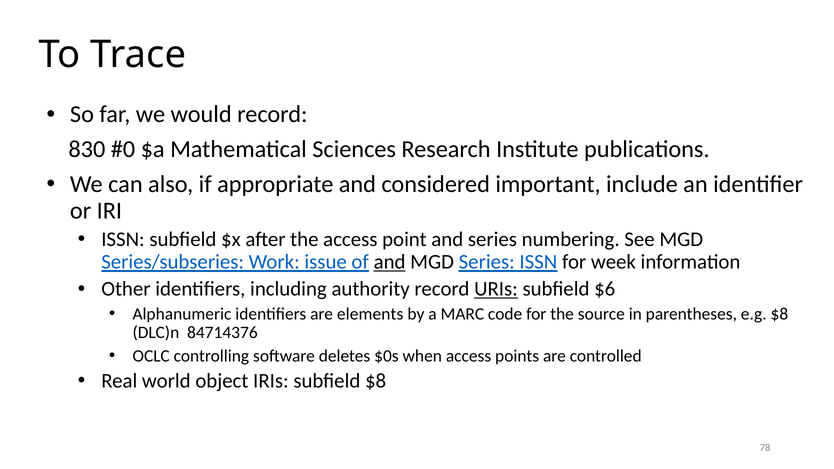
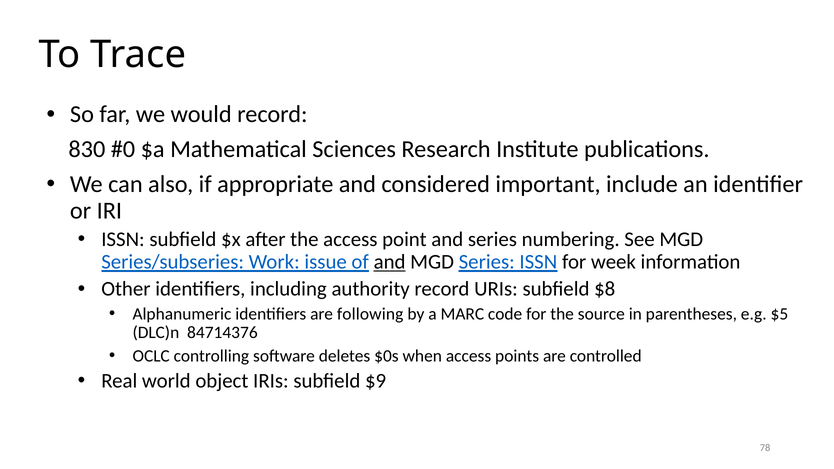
URIs underline: present -> none (496, 289)
$6: $6 -> $8 (605, 289)
elements: elements -> following (370, 314)
e.g $8: $8 -> $5 (779, 314)
subfield $8: $8 -> $9 (376, 381)
